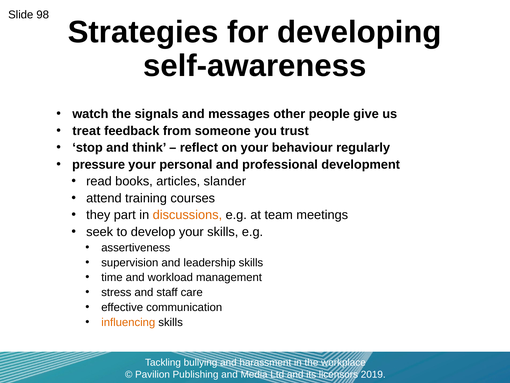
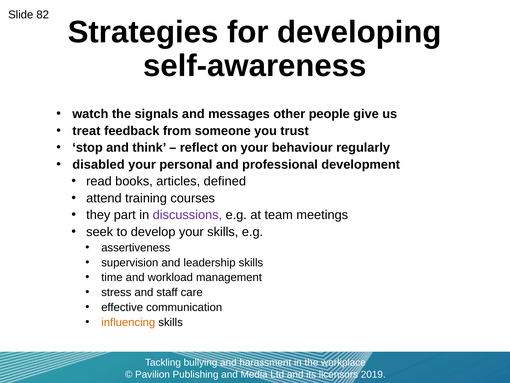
98: 98 -> 82 (43, 15)
pressure: pressure -> disabled (98, 164)
slander: slander -> defined (225, 181)
discussions colour: orange -> purple (187, 215)
